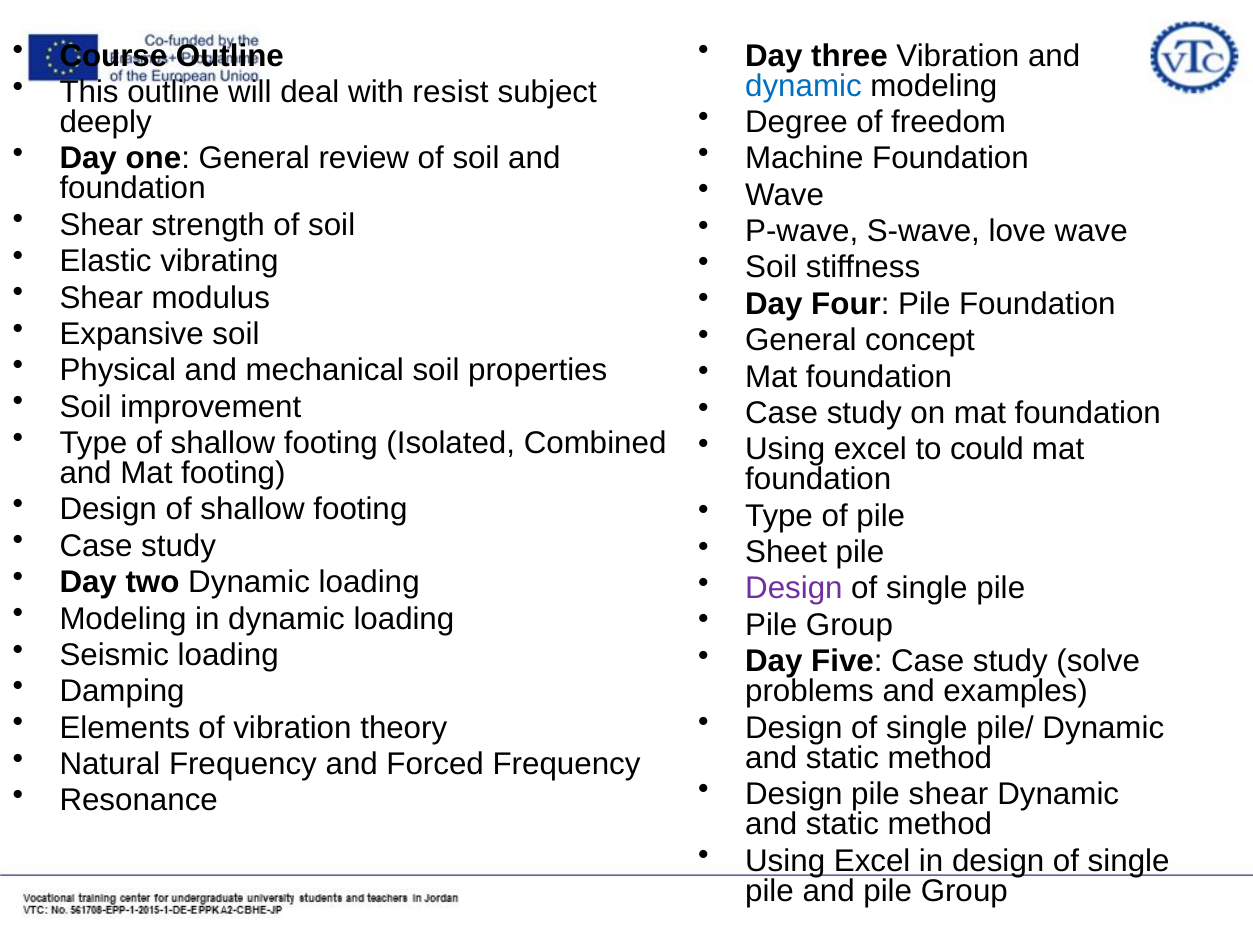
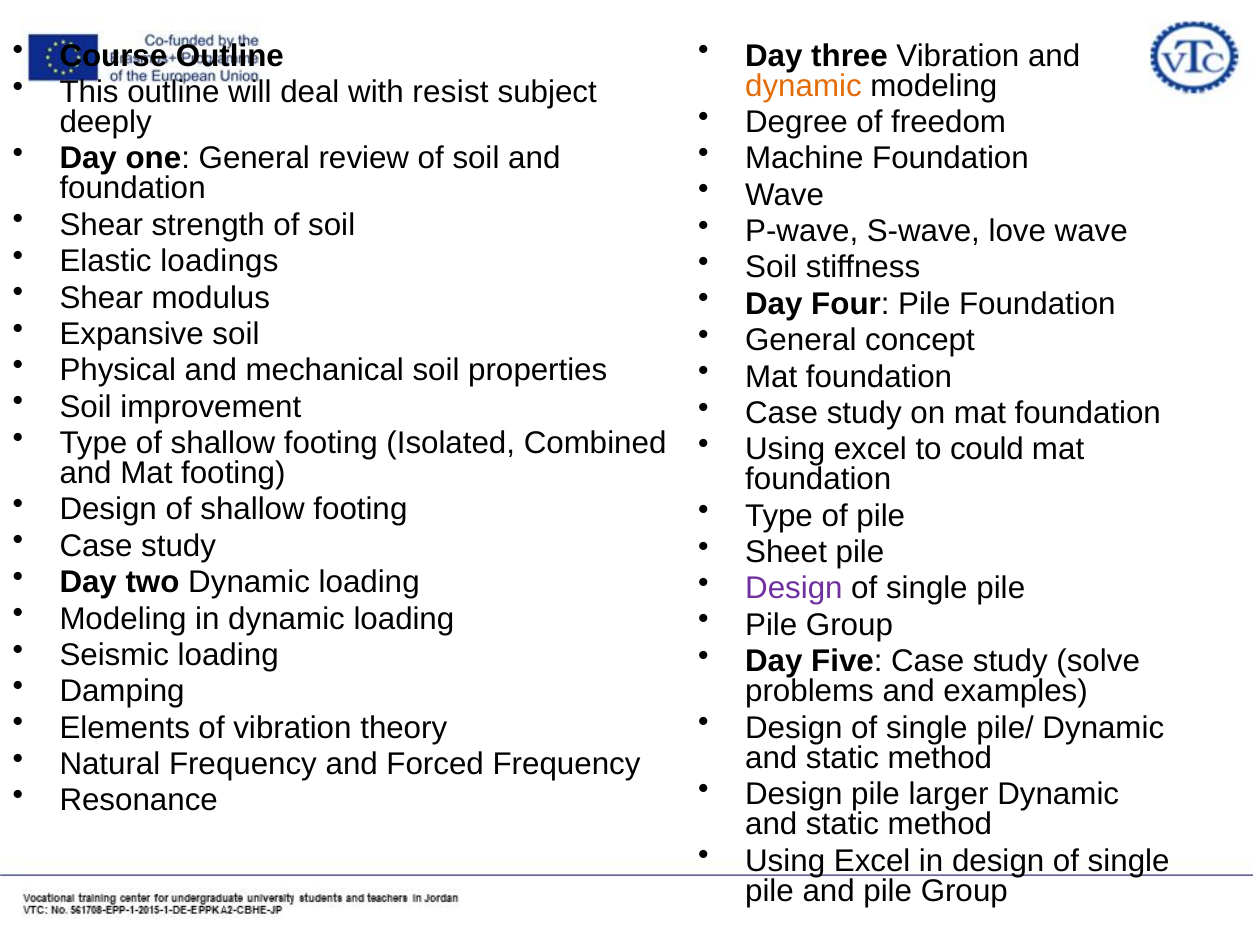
dynamic colour: blue -> orange (803, 86)
vibrating: vibrating -> loadings (219, 261)
pile shear: shear -> larger (949, 794)
